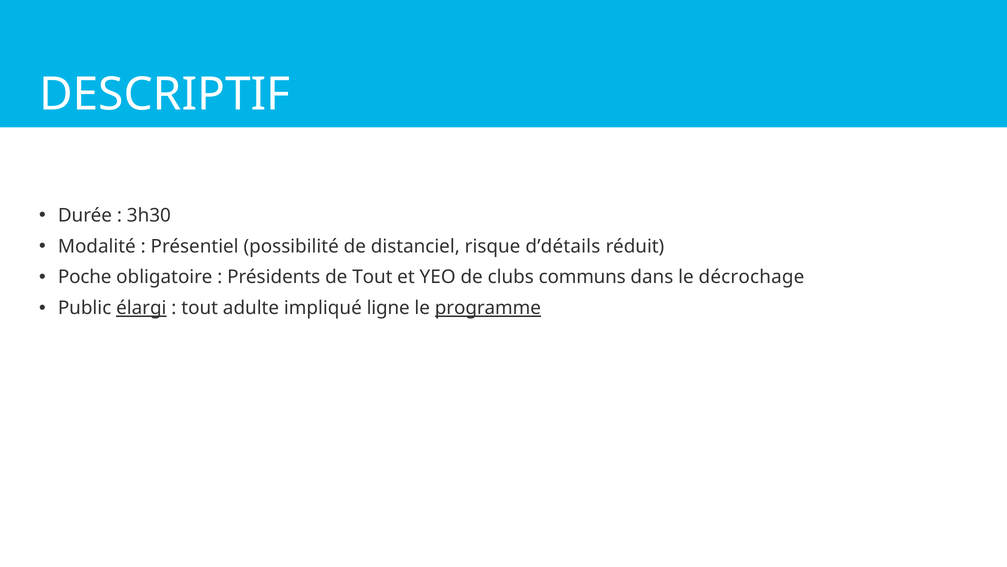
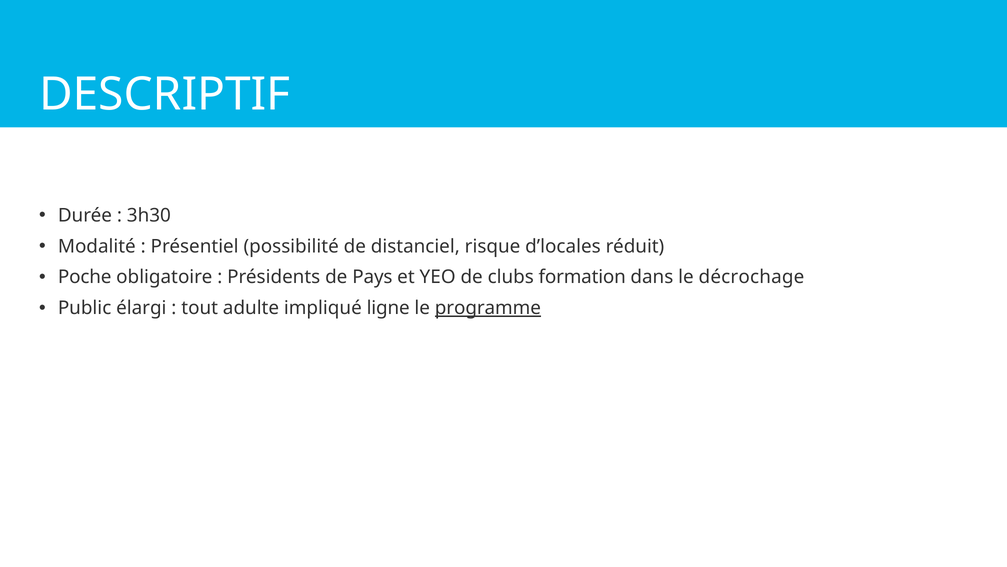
d’détails: d’détails -> d’locales (563, 246)
de Tout: Tout -> Pays (372, 277)
communs: communs -> formation (582, 277)
élargi underline: present -> none (141, 308)
